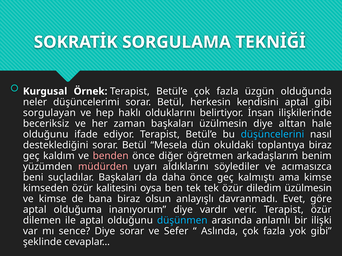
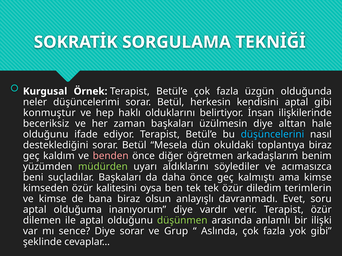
sorgulayan: sorgulayan -> konmuştur (49, 113)
müdürden colour: pink -> light green (103, 167)
diledim üzülmesin: üzülmesin -> terimlerin (308, 188)
göre: göre -> soru (321, 199)
düşünmen colour: light blue -> light green (182, 221)
Sefer: Sefer -> Grup (176, 232)
